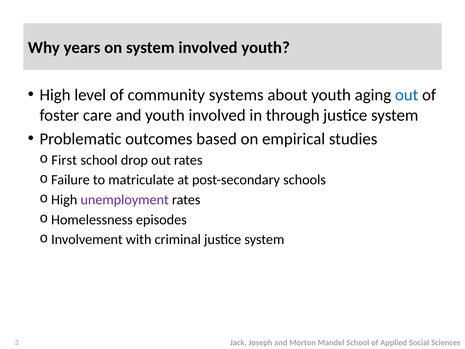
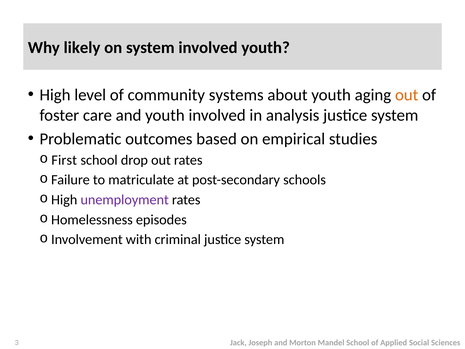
years: years -> likely (82, 48)
out colour: blue -> orange (407, 95)
through: through -> analysis (293, 115)
